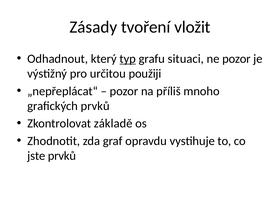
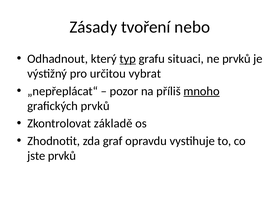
vložit: vložit -> nebo (192, 27)
ne pozor: pozor -> prvků (236, 59)
použiji: použiji -> vybrat (145, 74)
mnoho underline: none -> present (202, 91)
